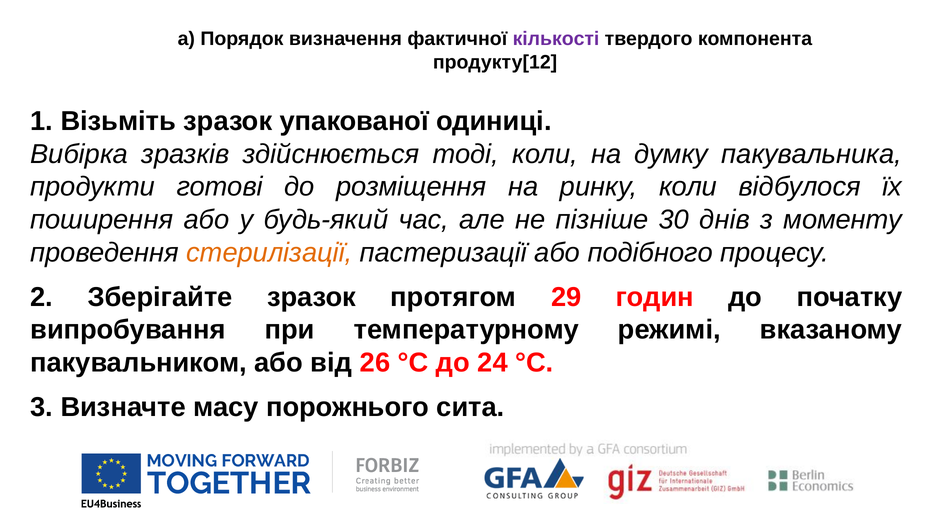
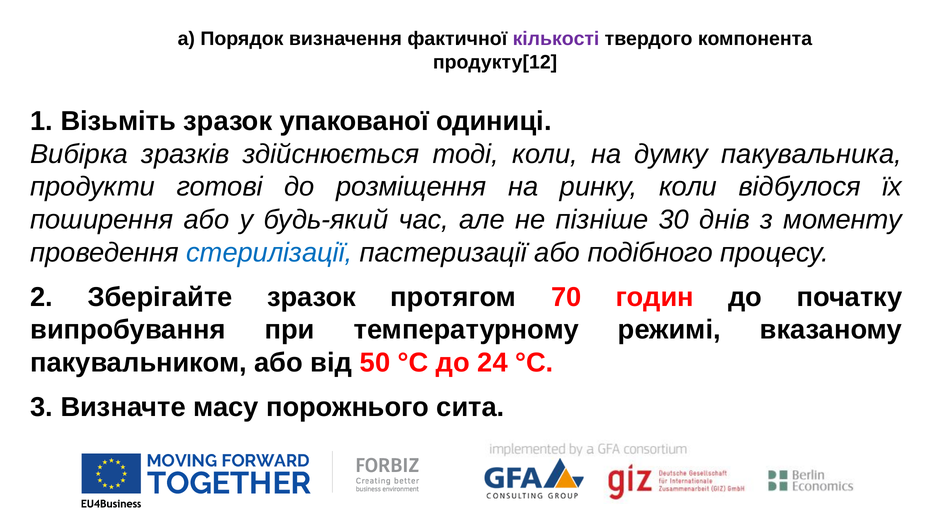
стерилізації colour: orange -> blue (269, 252)
29: 29 -> 70 (566, 297)
26: 26 -> 50 (375, 362)
